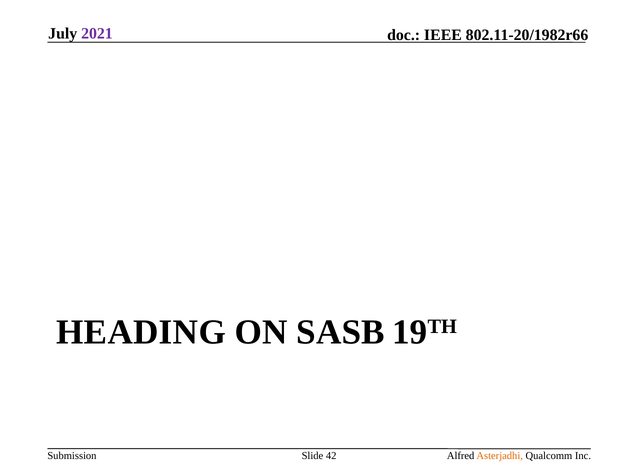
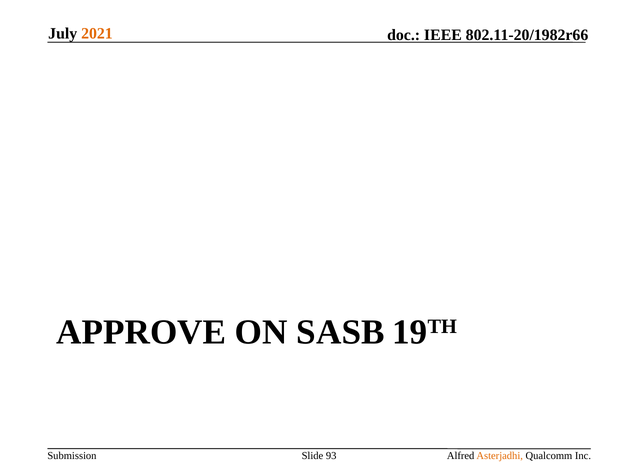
2021 colour: purple -> orange (97, 34)
HEADING: HEADING -> APPROVE (141, 332)
42: 42 -> 93 (331, 455)
